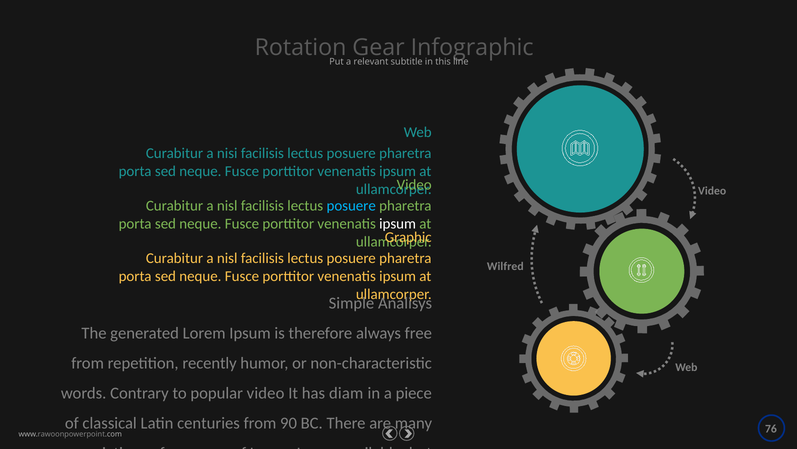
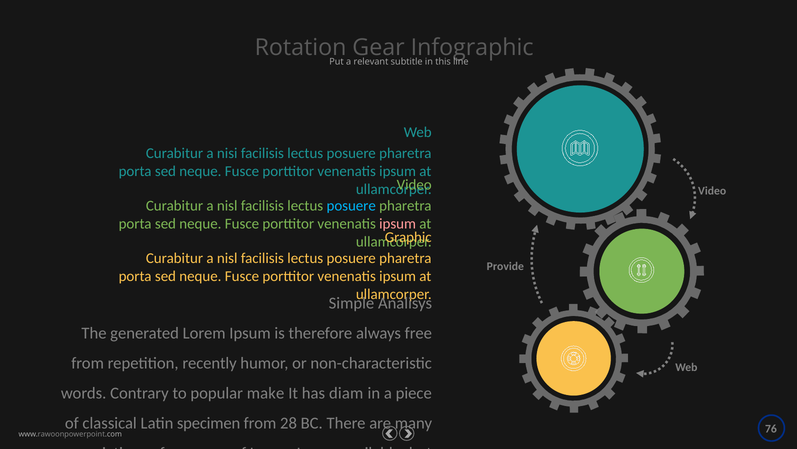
ipsum colour: white -> pink (398, 223)
Wilfred: Wilfred -> Provide (505, 266)
popular video: video -> make (266, 393)
centuries: centuries -> specimen (209, 423)
90: 90 -> 28 (289, 423)
